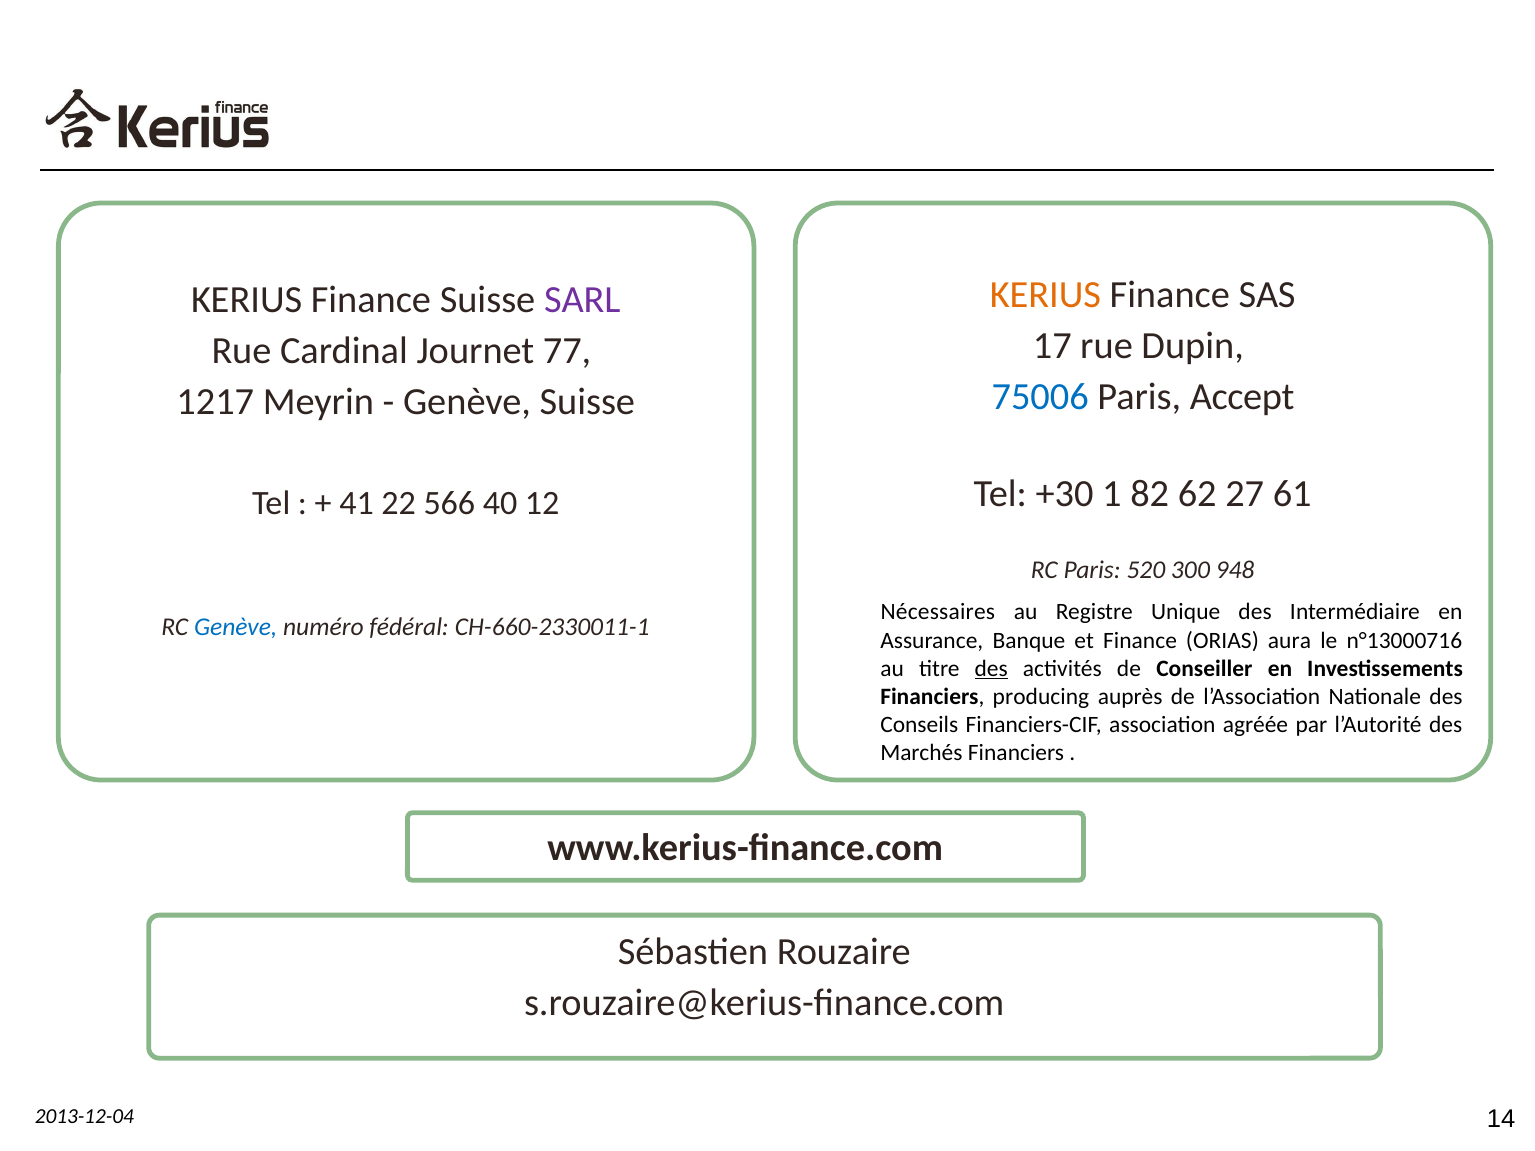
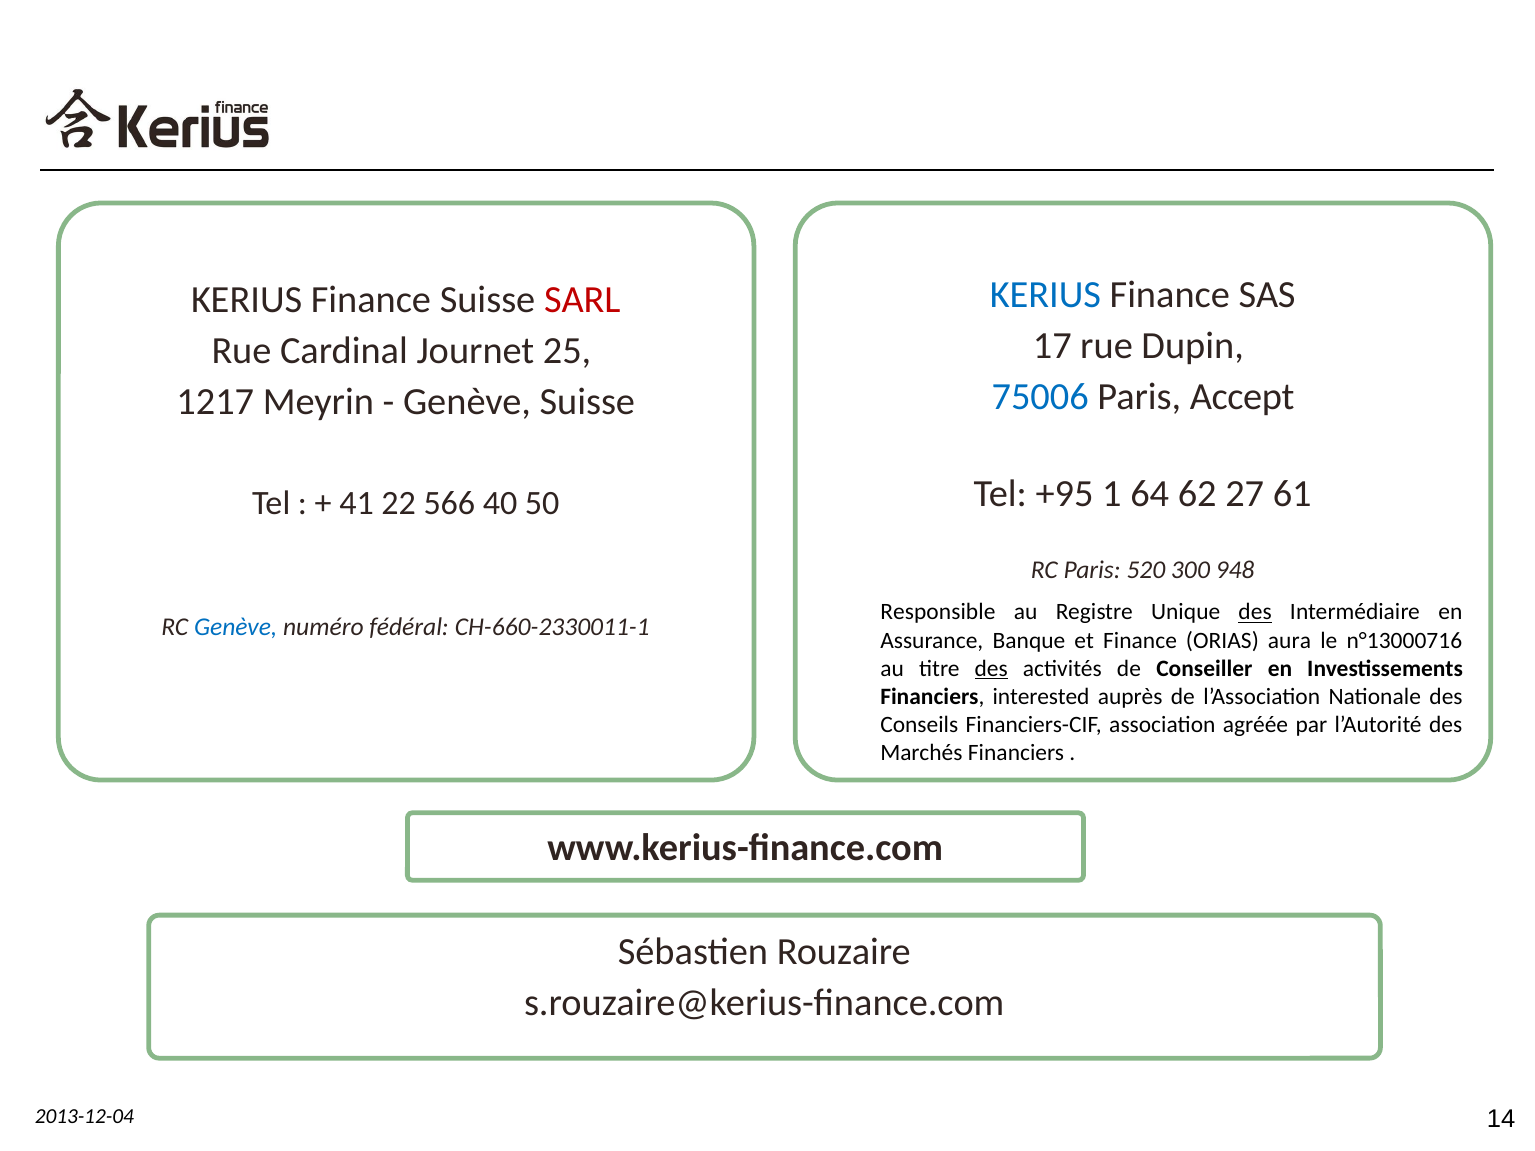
KERIUS colour: orange -> blue (1045, 295)
SARL colour: purple -> red (582, 300)
77: 77 -> 25 (567, 351)
+30: +30 -> +95 (1065, 494)
82: 82 -> 64 (1150, 494)
12: 12 -> 50 (542, 504)
Nécessaires: Nécessaires -> Responsible (938, 612)
des underline: none -> present (1255, 612)
producing: producing -> interested (1041, 697)
